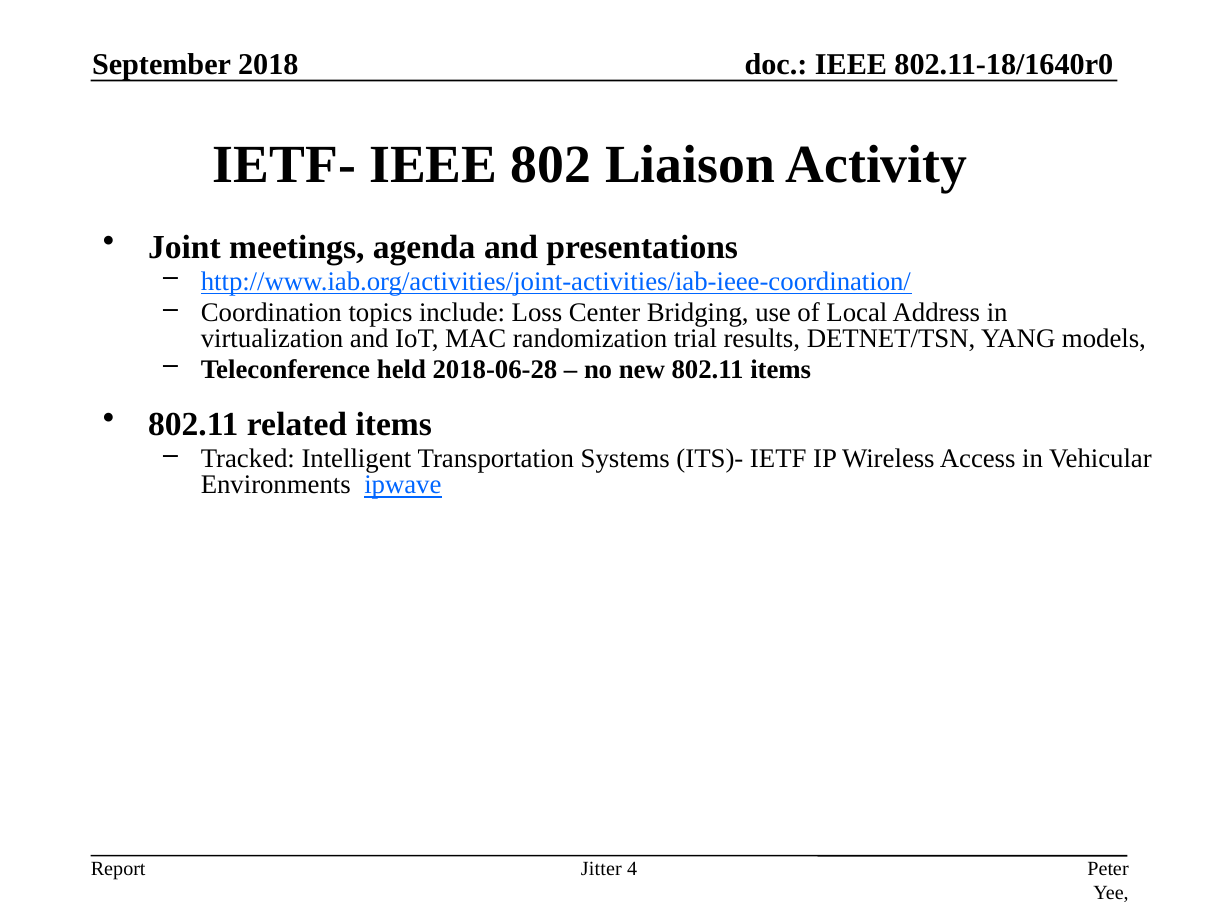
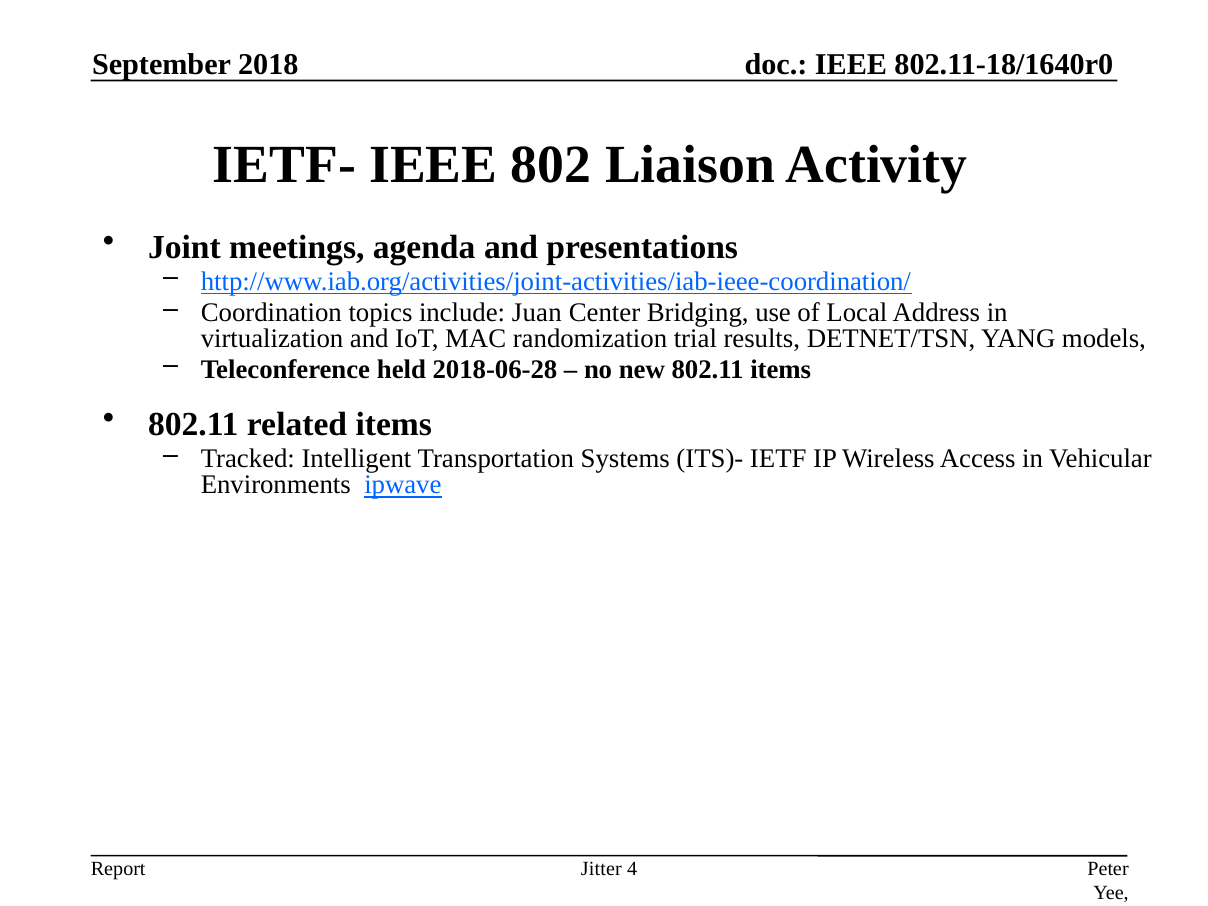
Loss: Loss -> Juan (537, 313)
